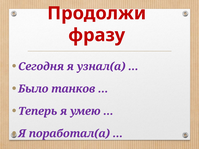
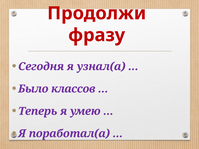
танков: танков -> классов (73, 89)
